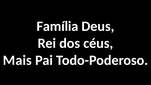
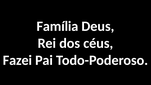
Mais: Mais -> Fazei (17, 60)
